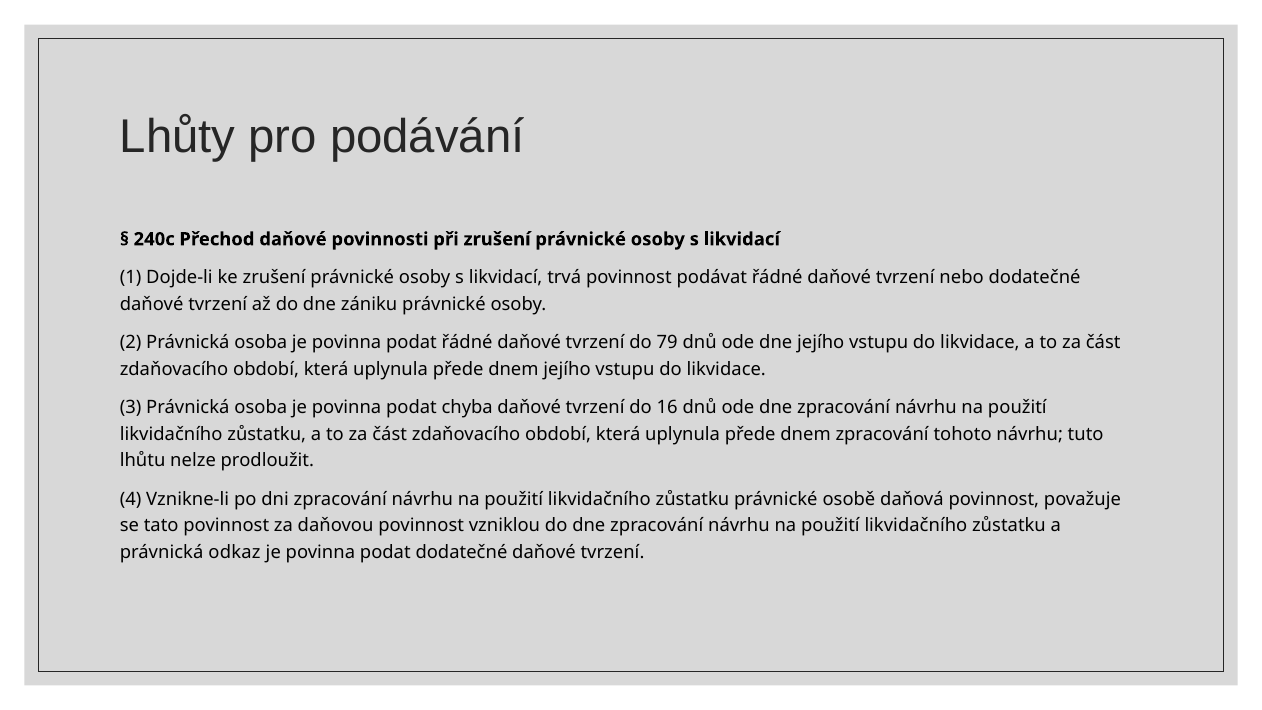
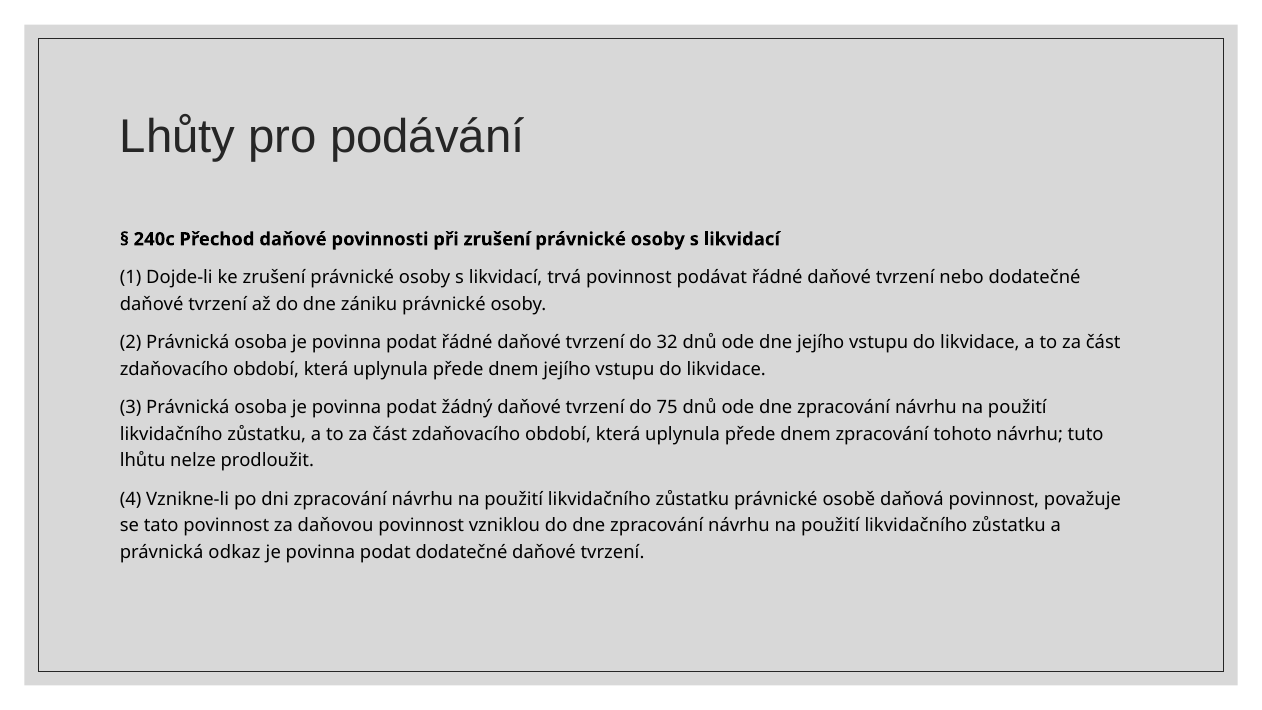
79: 79 -> 32 (667, 342)
chyba: chyba -> žádný (467, 407)
16: 16 -> 75 (667, 407)
